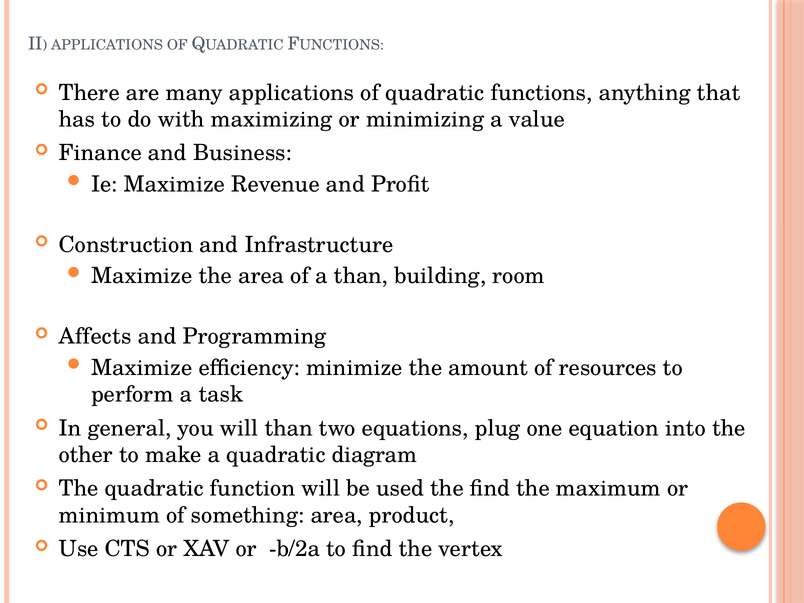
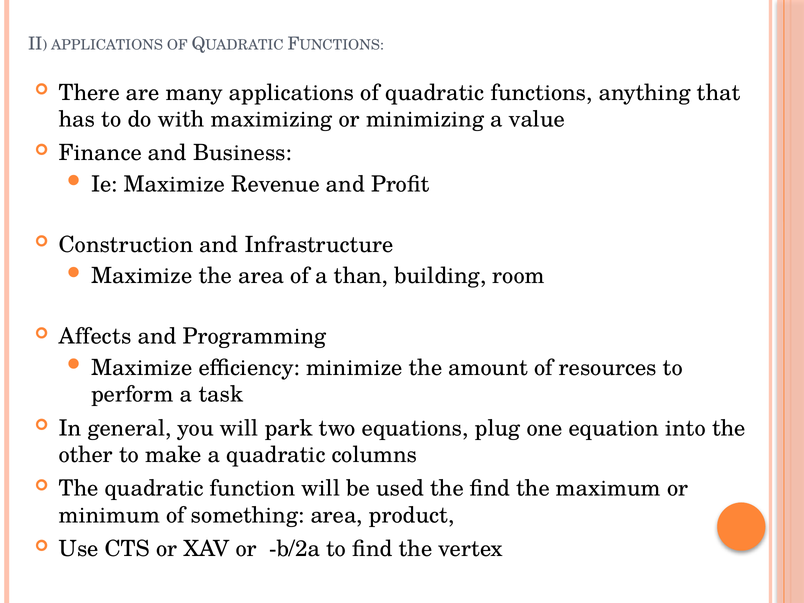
will than: than -> park (289, 428)
diagram: diagram -> columns (374, 455)
